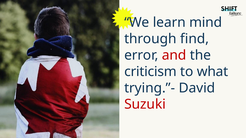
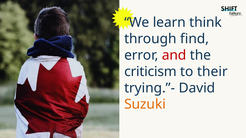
mind: mind -> think (206, 23)
what: what -> their (212, 72)
Suzuki colour: red -> orange (145, 105)
